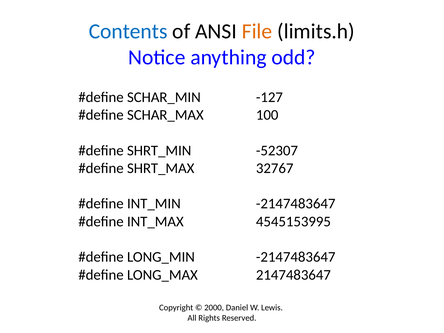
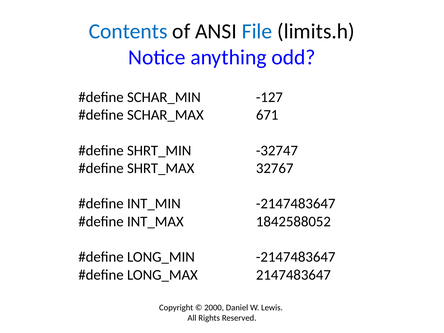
File colour: orange -> blue (257, 31)
100: 100 -> 671 (267, 115)
-52307: -52307 -> -32747 (277, 150)
4545153995: 4545153995 -> 1842588052 (293, 222)
